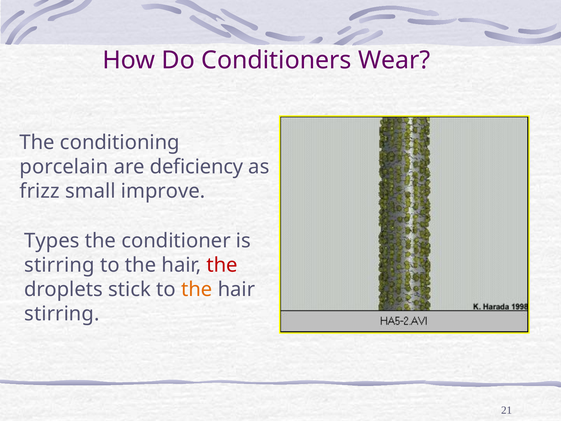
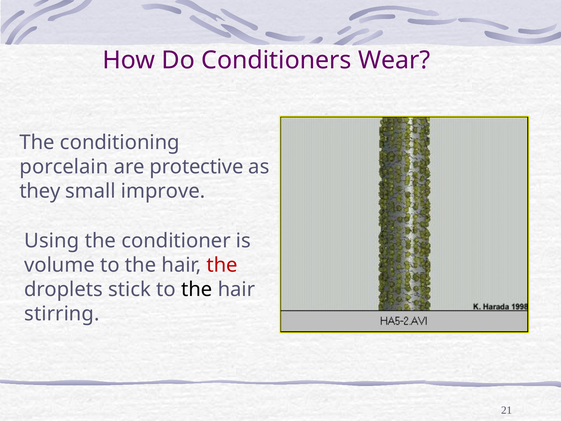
deficiency: deficiency -> protective (197, 167)
frizz: frizz -> they (40, 191)
Types: Types -> Using (52, 241)
stirring: stirring -> volume (60, 265)
the colour: orange -> black (197, 289)
